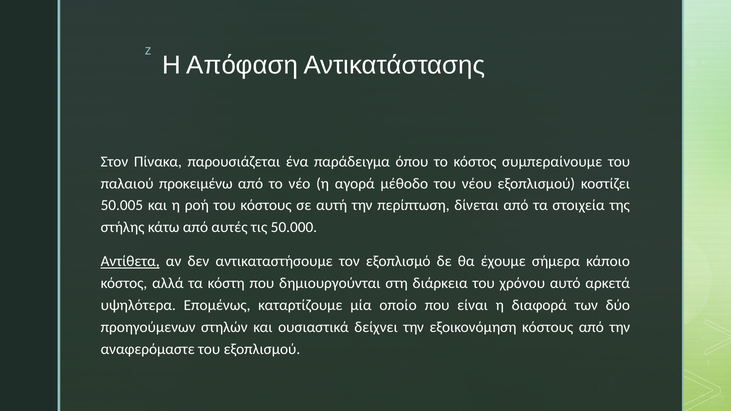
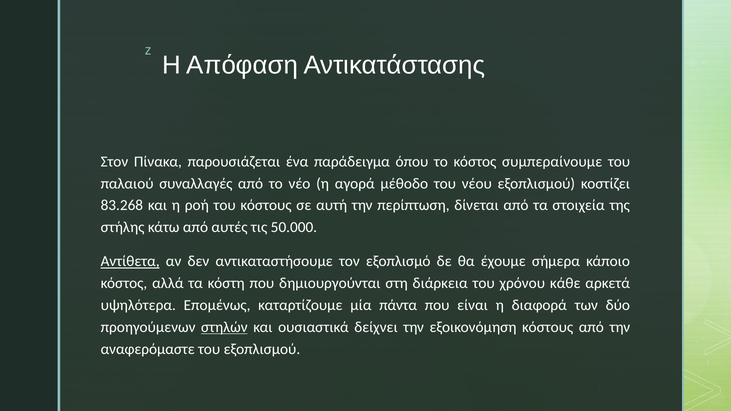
προκειμένω: προκειμένω -> συναλλαγές (196, 184)
50.005: 50.005 -> 83.268 (122, 206)
αυτό: αυτό -> κάθε (565, 283)
οποίο: οποίο -> πάντα (398, 305)
στηλών underline: none -> present (224, 327)
